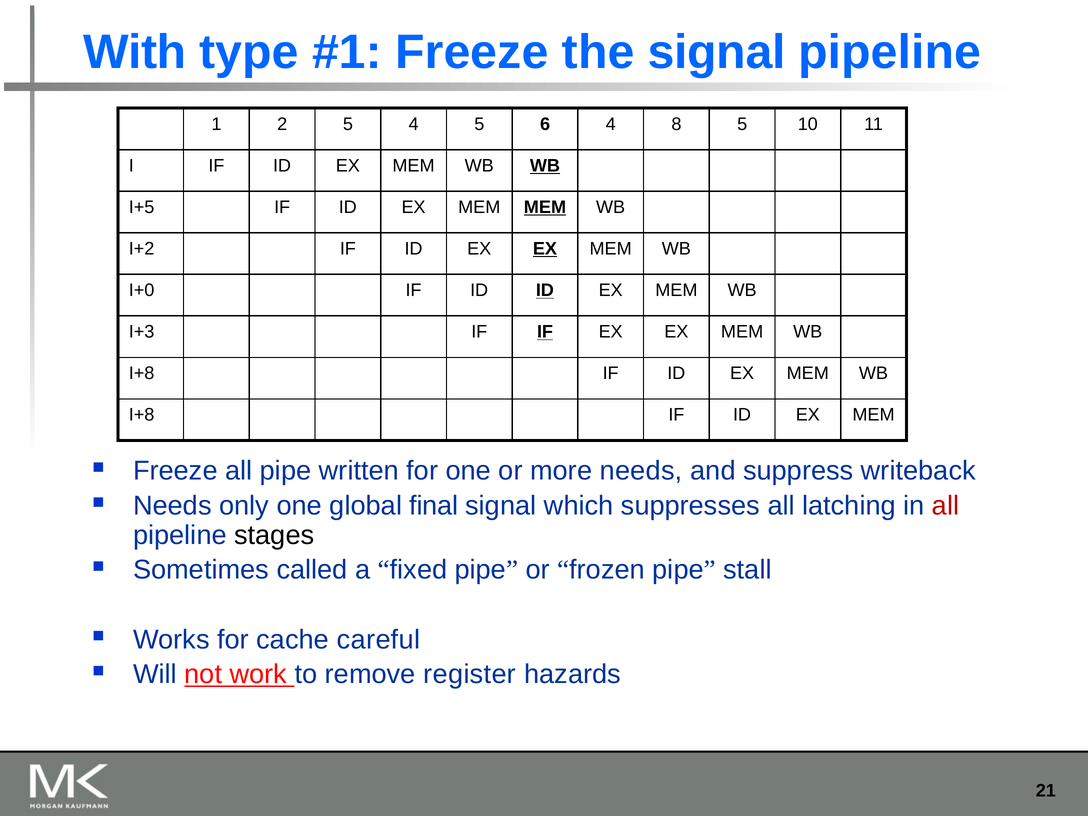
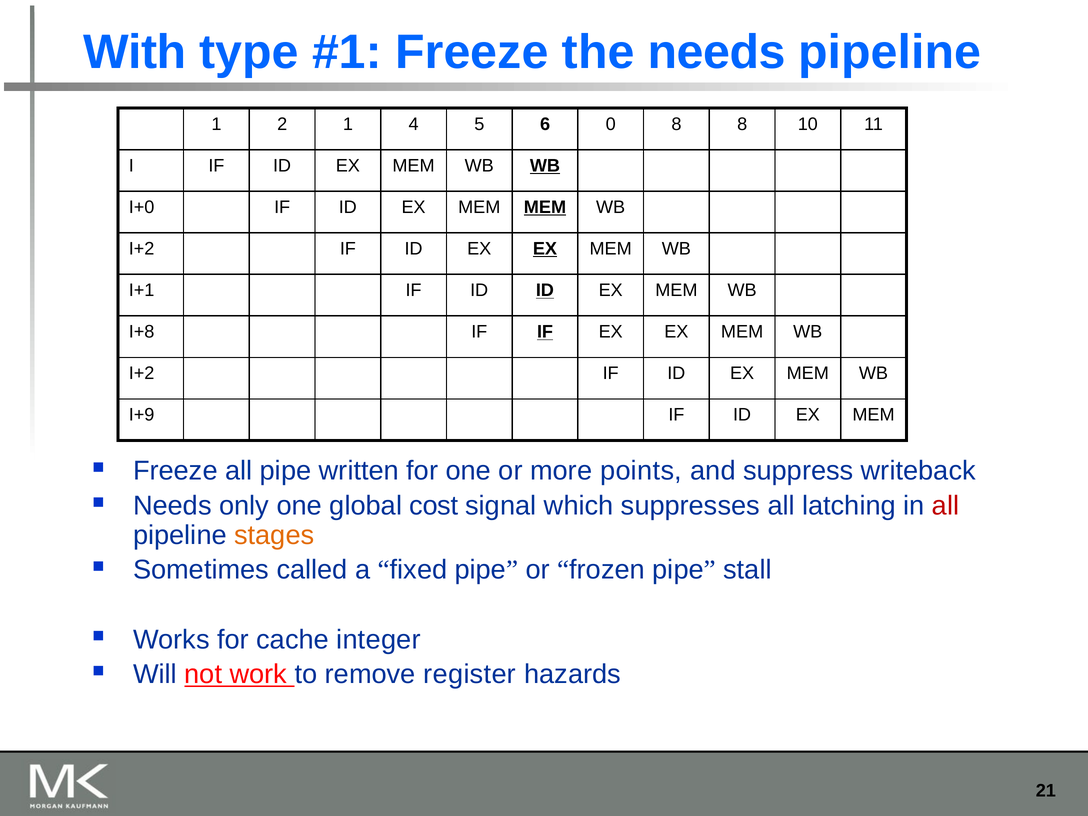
the signal: signal -> needs (717, 52)
2 5: 5 -> 1 (348, 124)
6 4: 4 -> 0 (611, 124)
8 5: 5 -> 8 (742, 124)
I+5: I+5 -> I+0 (142, 207)
I+0: I+0 -> I+1 (142, 290)
I+3: I+3 -> I+8 (142, 332)
I+8: I+8 -> I+2 (142, 373)
I+8: I+8 -> I+9 (142, 415)
more needs: needs -> points (641, 471)
final: final -> cost (434, 506)
stages colour: black -> orange (274, 535)
careful: careful -> integer (379, 640)
